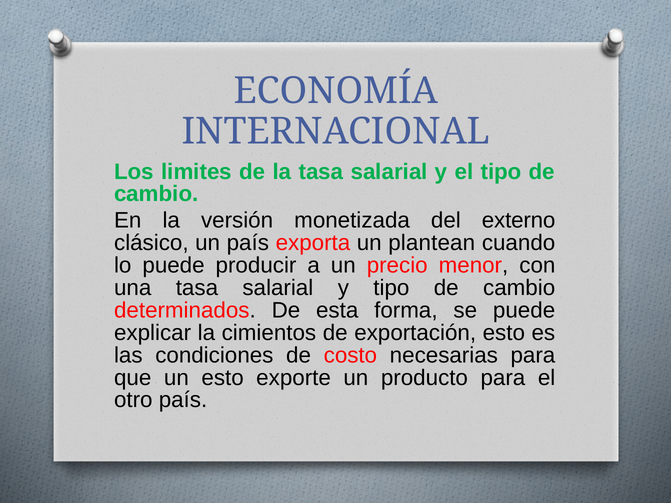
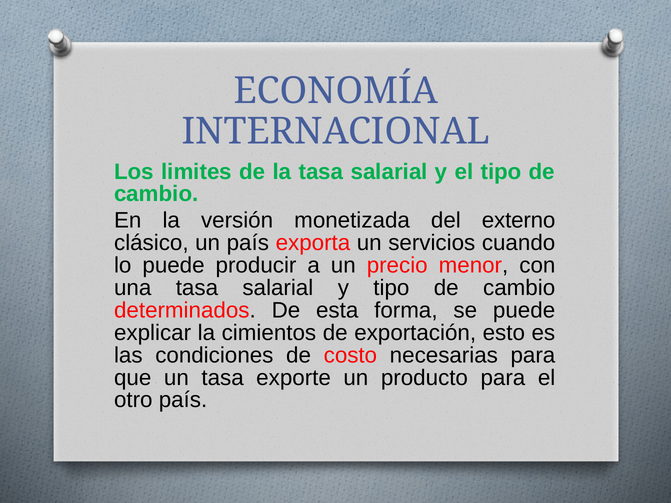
plantean: plantean -> servicios (432, 243)
un esto: esto -> tasa (223, 378)
